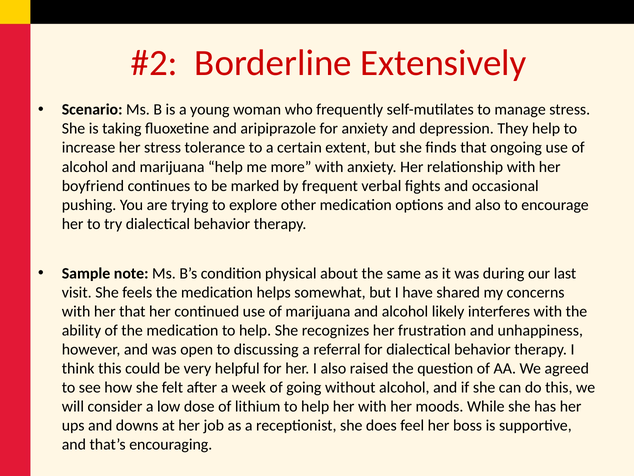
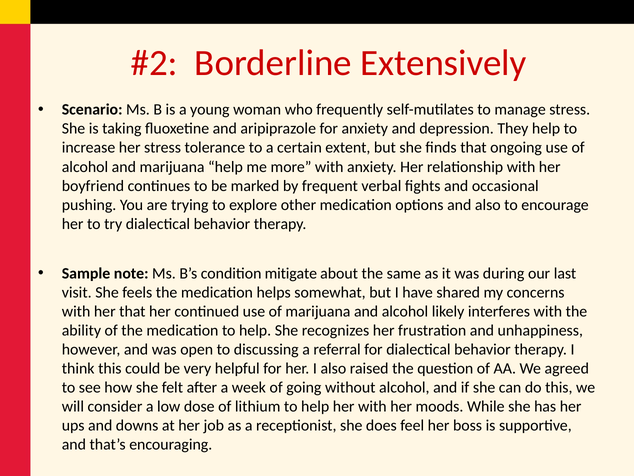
physical: physical -> mitigate (291, 273)
